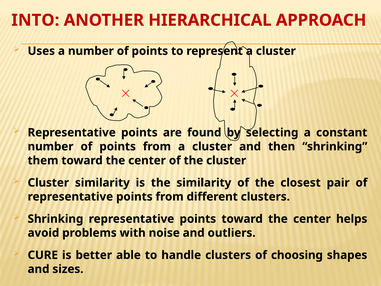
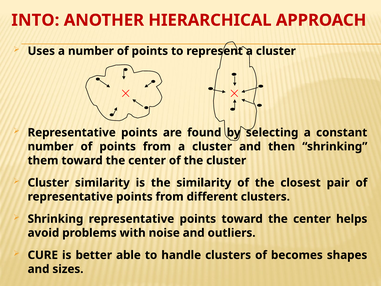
choosing: choosing -> becomes (297, 255)
